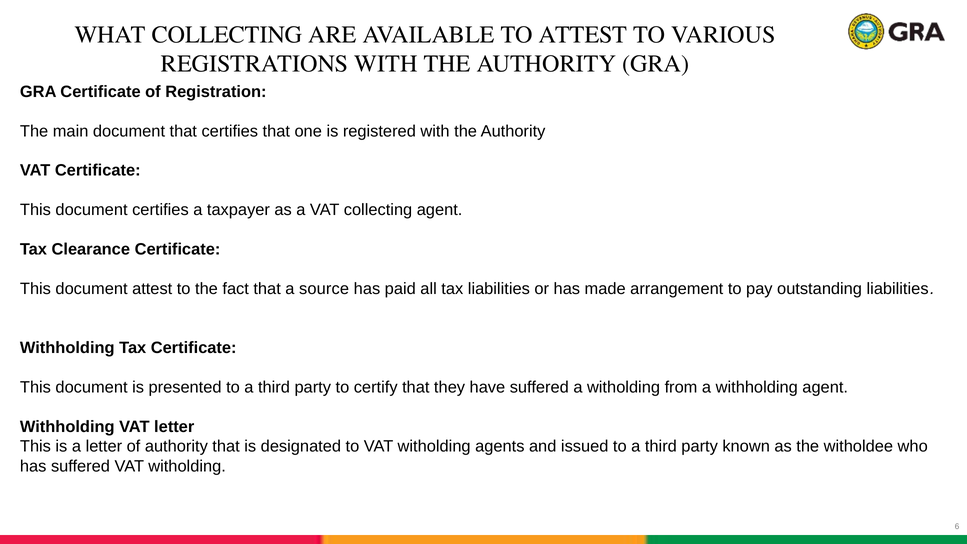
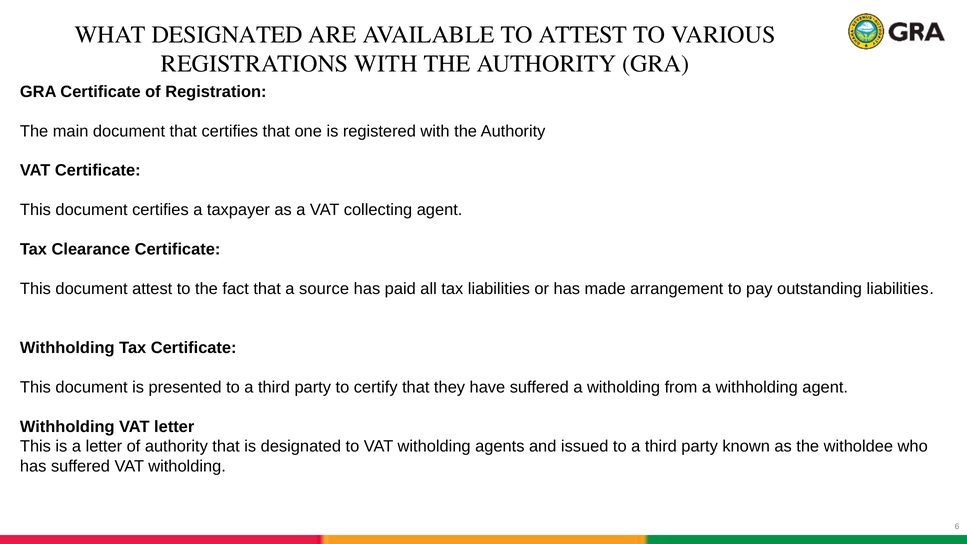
WHAT COLLECTING: COLLECTING -> DESIGNATED (227, 35)
